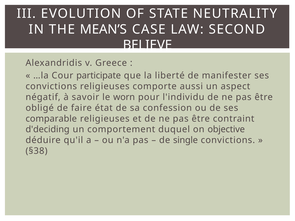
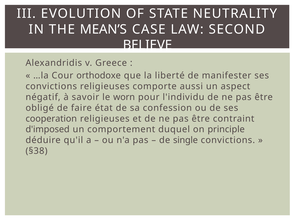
participate: participate -> orthodoxe (99, 76)
comparable: comparable -> cooperation (51, 119)
d'deciding: d'deciding -> d'imposed (48, 130)
objective: objective -> principle (226, 130)
